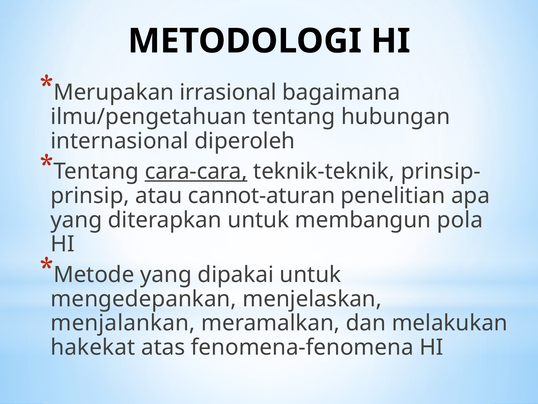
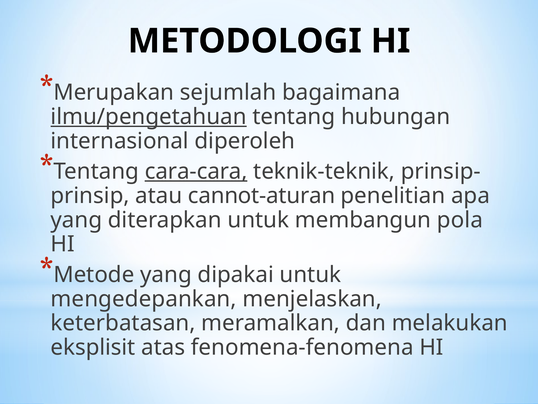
irrasional: irrasional -> sejumlah (228, 92)
ilmu/pengetahuan underline: none -> present (149, 117)
menjalankan: menjalankan -> keterbatasan (123, 323)
hakekat: hakekat -> eksplisit (93, 347)
